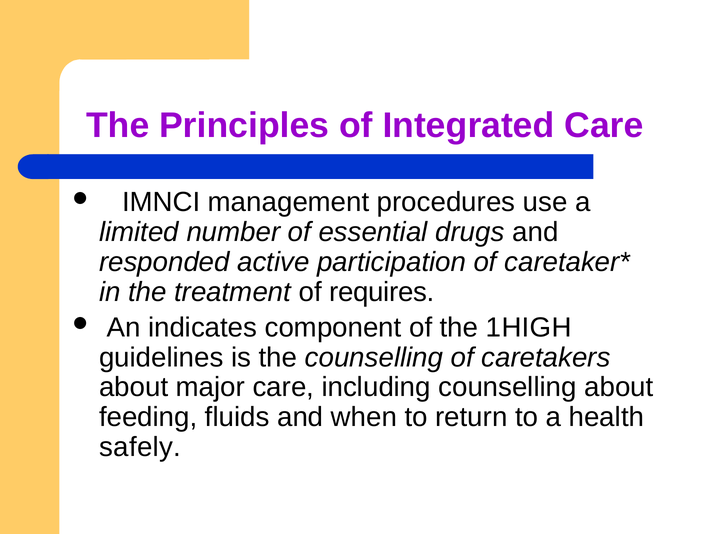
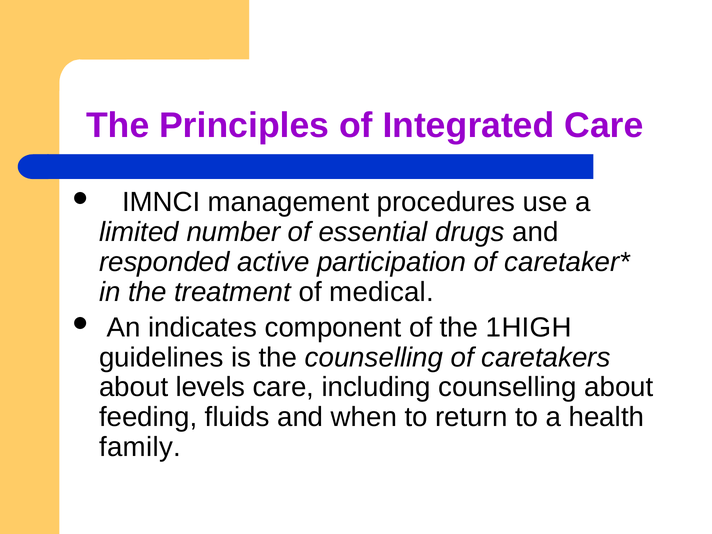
requires: requires -> medical (382, 292)
major: major -> levels (211, 387)
safely: safely -> family (140, 447)
